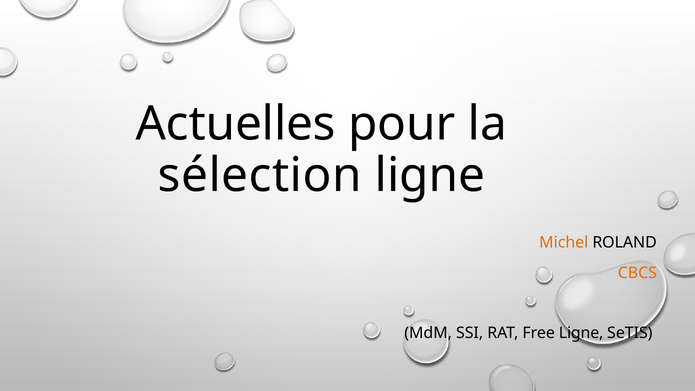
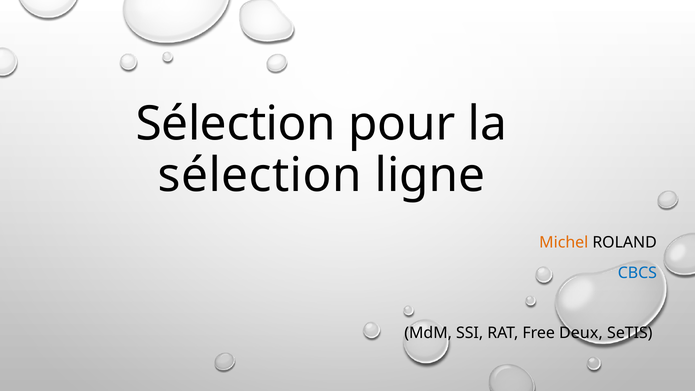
Actuelles: Actuelles -> Sélection (236, 124)
CBCS colour: orange -> blue (637, 273)
Free Ligne: Ligne -> Deux (581, 333)
